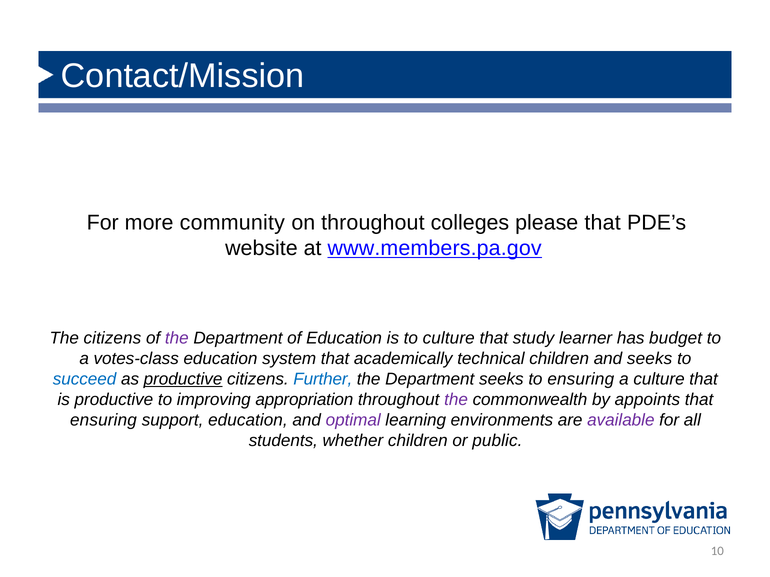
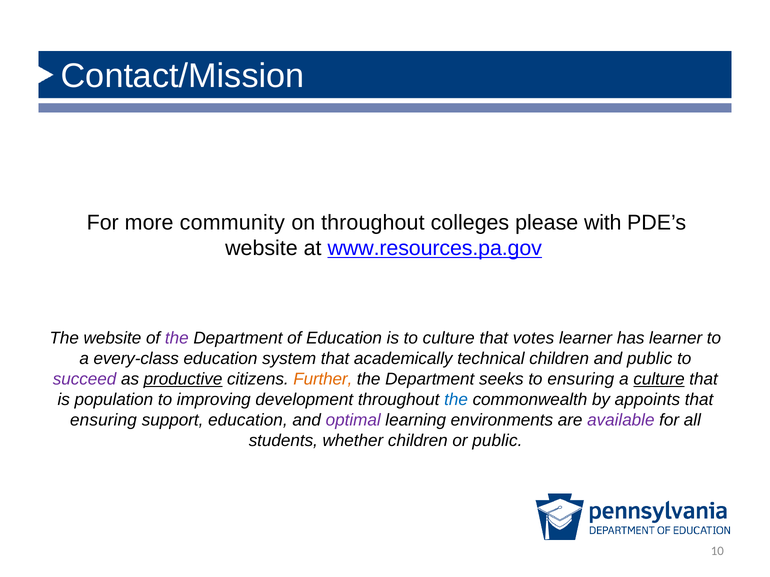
please that: that -> with (603, 223)
www.members.pa.gov: www.members.pa.gov -> www.resources.pa.gov (435, 248)
The citizens: citizens -> website (112, 338)
study: study -> votes (533, 338)
has budget: budget -> learner (676, 338)
votes-class: votes-class -> every-class (136, 359)
and seeks: seeks -> public (650, 359)
succeed colour: blue -> purple (85, 379)
Further colour: blue -> orange (323, 379)
culture underline: none -> present (659, 379)
is productive: productive -> population (114, 400)
appropriation: appropriation -> development (304, 400)
the colour: purple -> blue (456, 400)
